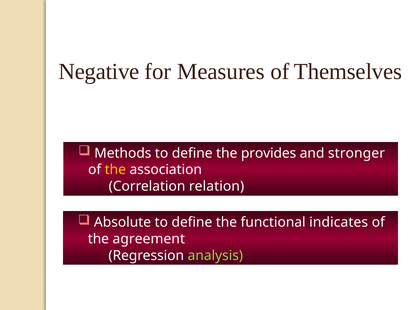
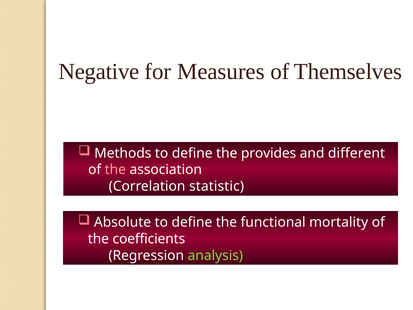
stronger: stronger -> different (357, 153)
the colour: yellow -> pink (115, 170)
relation: relation -> statistic (217, 186)
indicates: indicates -> mortality (339, 222)
agreement: agreement -> coefficients (149, 239)
